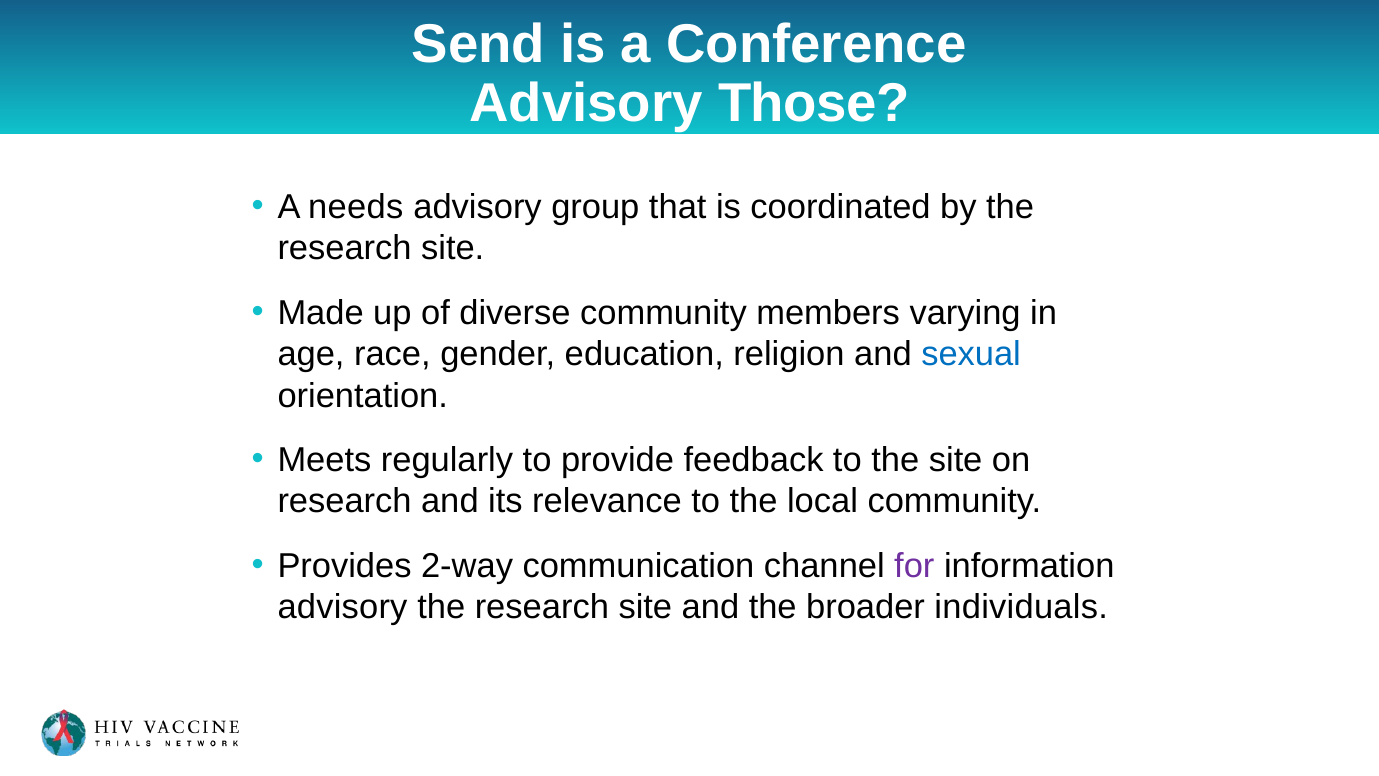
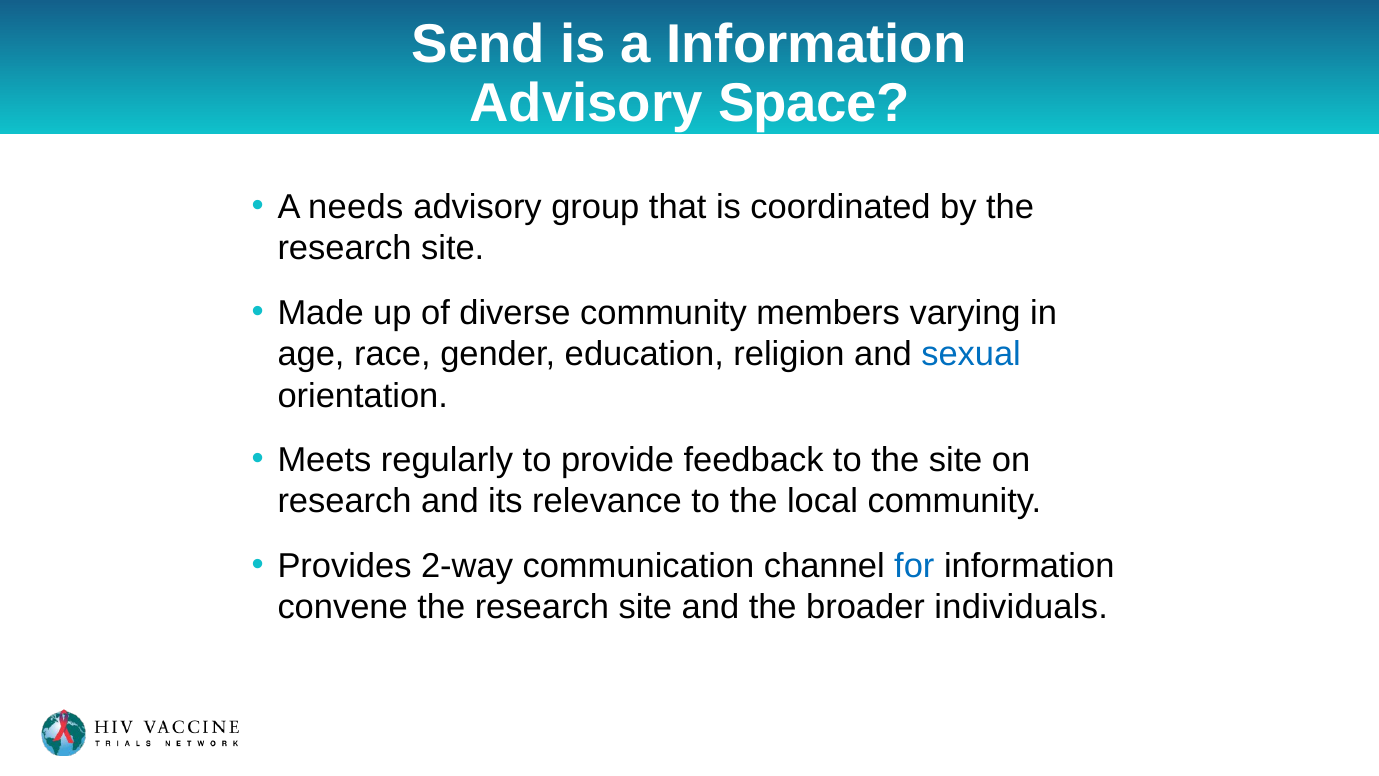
a Conference: Conference -> Information (816, 45)
Those: Those -> Space (814, 104)
for colour: purple -> blue (914, 566)
advisory: advisory -> convene (343, 607)
